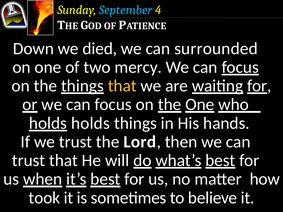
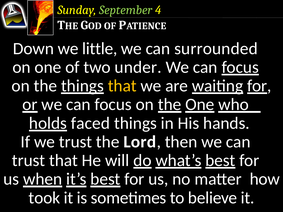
September colour: light blue -> light green (126, 10)
died: died -> little (100, 49)
mercy: mercy -> under (138, 67)
holds: holds -> faced (90, 123)
